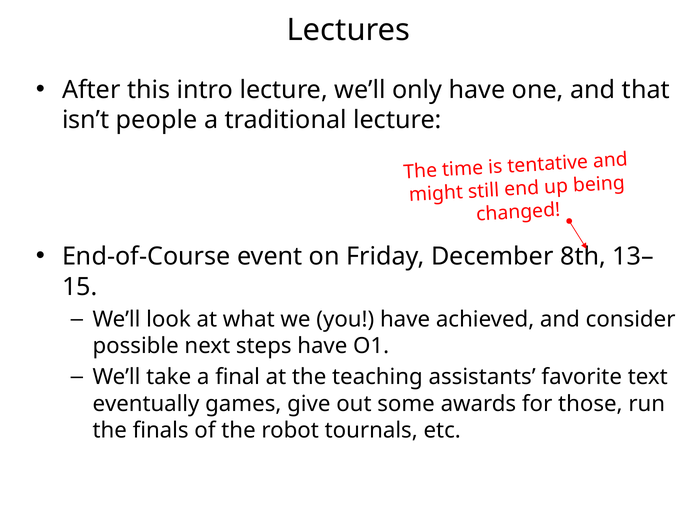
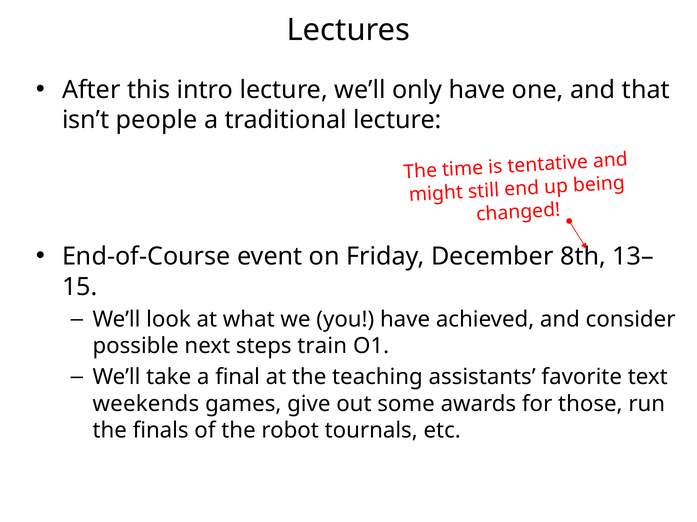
steps have: have -> train (322, 347)
eventually: eventually -> weekends (146, 404)
